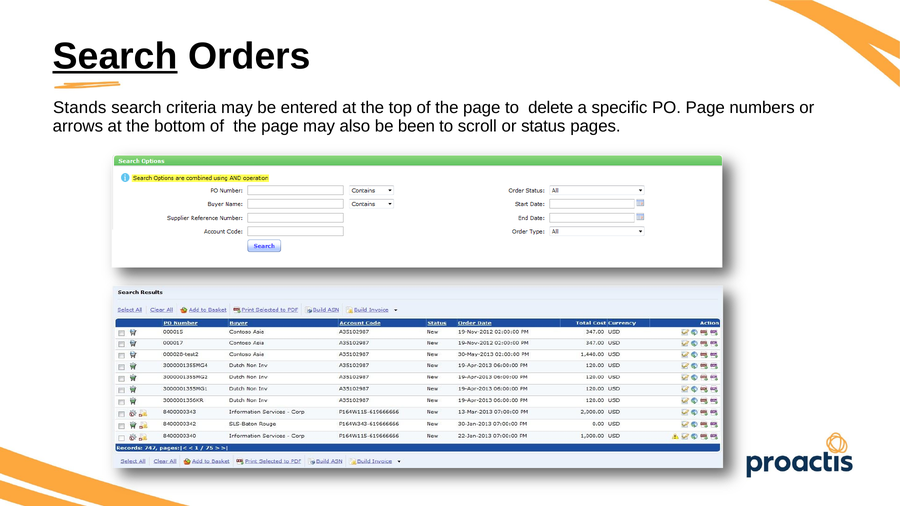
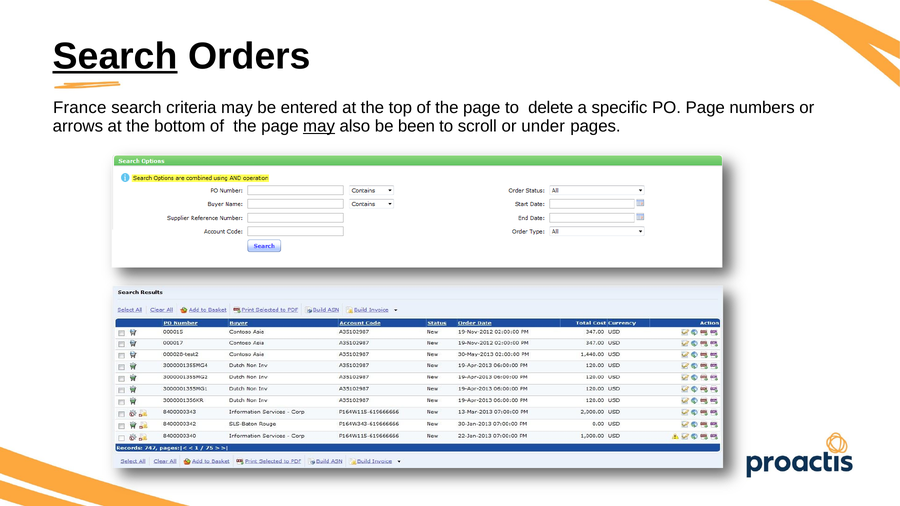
Stands: Stands -> France (80, 108)
may underline: none -> present (319, 126)
status: status -> under (543, 126)
